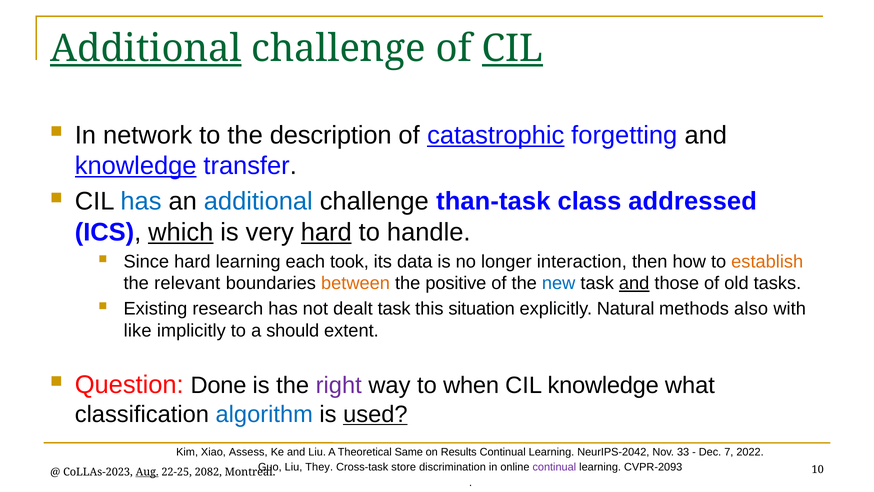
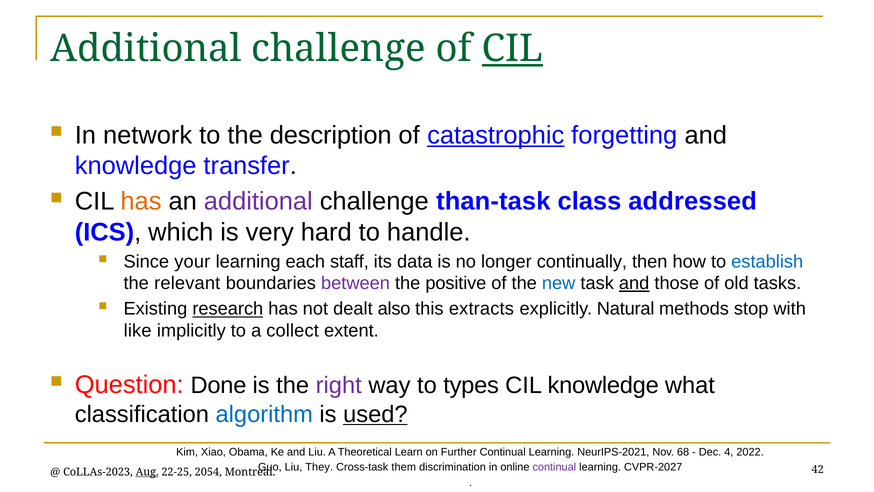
Additional underline: present -> none (146, 49)
knowledge underline: present -> none (136, 166)
has colour: blue -> orange (141, 201)
additional colour: blue -> purple (258, 201)
which underline: present -> none (181, 232)
hard underline: present -> none (326, 232)
Since hard: hard -> your (192, 261)
took: took -> staff (349, 261)
interaction: interaction -> continually (582, 261)
establish colour: orange -> blue (767, 261)
between colour: orange -> purple (355, 283)
research underline: none -> present (228, 309)
dealt task: task -> also (394, 309)
situation: situation -> extracts (481, 309)
also: also -> stop (751, 309)
should: should -> collect (293, 331)
when: when -> types (471, 385)
Assess: Assess -> Obama (248, 452)
Same: Same -> Learn (409, 452)
Results: Results -> Further (459, 452)
NeurIPS-2042: NeurIPS-2042 -> NeurIPS-2021 (613, 452)
33: 33 -> 68 (683, 452)
7: 7 -> 4 (729, 452)
store: store -> them (404, 467)
CVPR-2093: CVPR-2093 -> CVPR-2027 (653, 467)
2082: 2082 -> 2054 (208, 472)
10: 10 -> 42 (818, 469)
